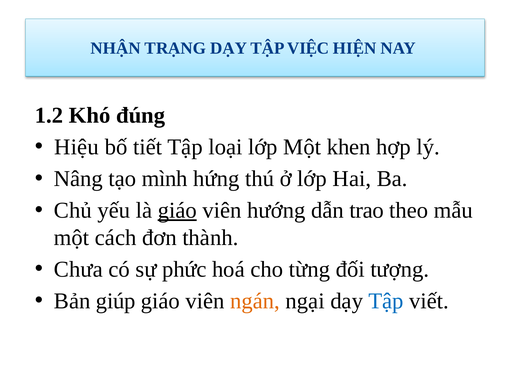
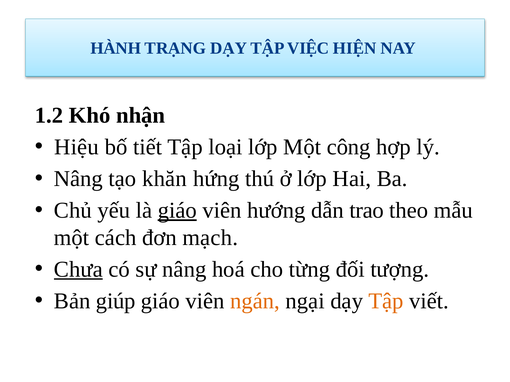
NHẬN: NHẬN -> HÀNH (116, 48)
đúng: đúng -> nhận (141, 115)
khen: khen -> công (349, 147)
mình: mình -> khăn (164, 179)
thành: thành -> mạch (210, 238)
Chưa underline: none -> present (78, 270)
sự phức: phức -> nâng (184, 270)
Tập colour: blue -> orange (386, 301)
